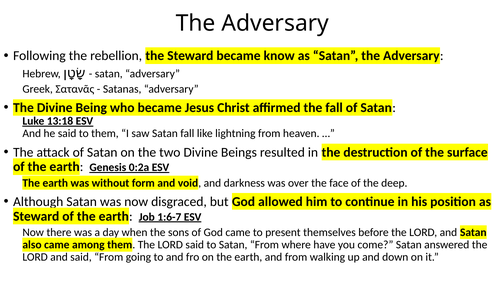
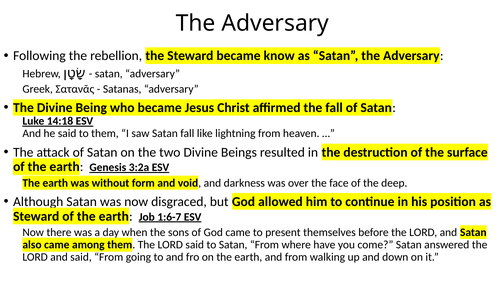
13:18: 13:18 -> 14:18 (60, 121)
0:2a: 0:2a -> 3:2a (139, 167)
